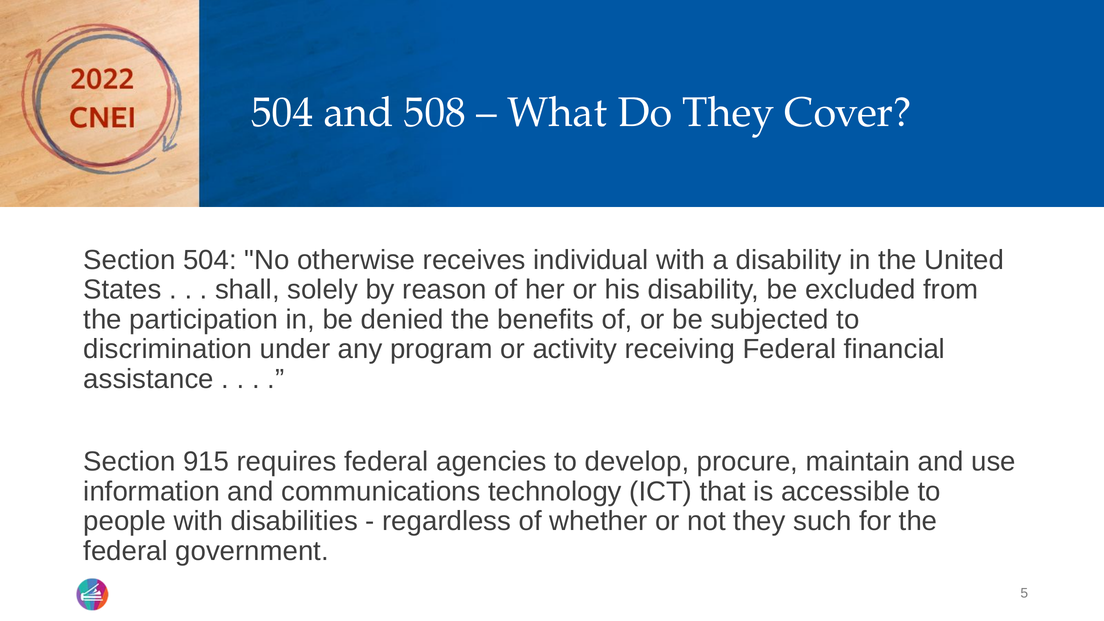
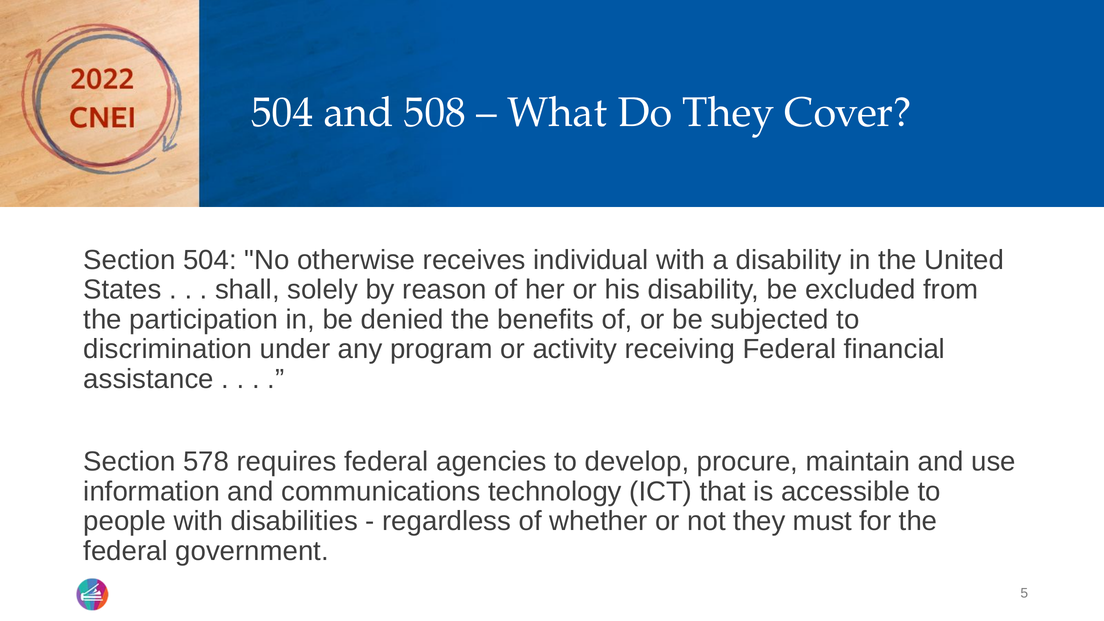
915: 915 -> 578 (206, 462)
such: such -> must (822, 521)
